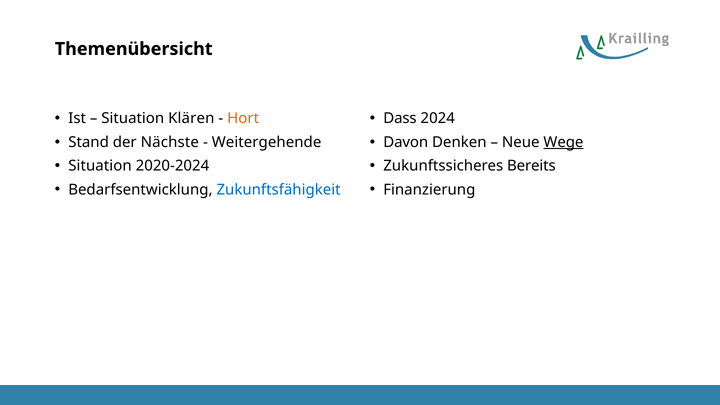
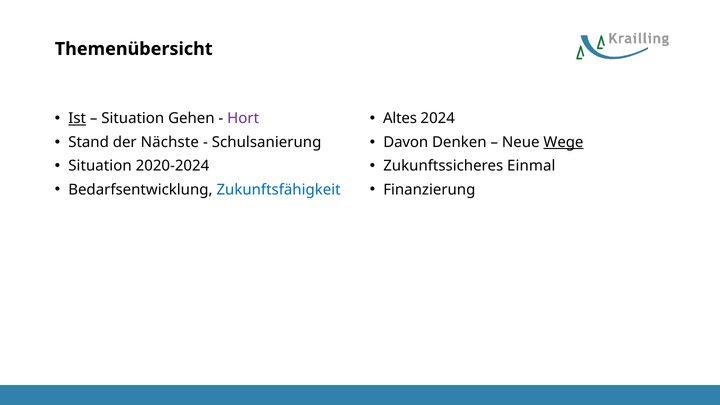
Ist underline: none -> present (77, 118)
Klären: Klären -> Gehen (191, 118)
Hort colour: orange -> purple (243, 118)
Dass: Dass -> Altes (400, 118)
Weitergehende: Weitergehende -> Schulsanierung (267, 142)
Bereits: Bereits -> Einmal (531, 166)
